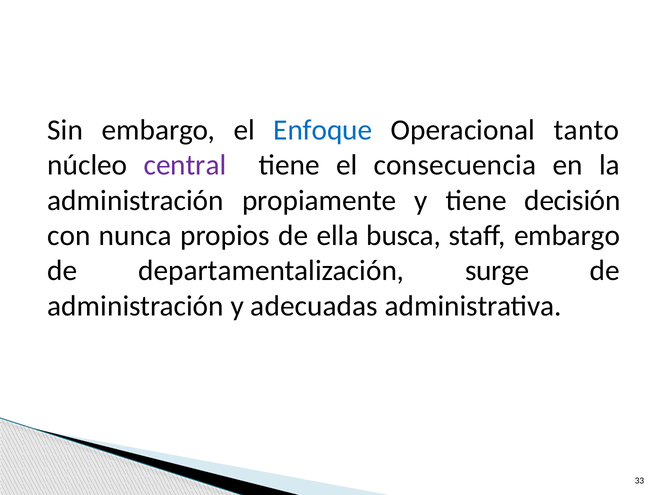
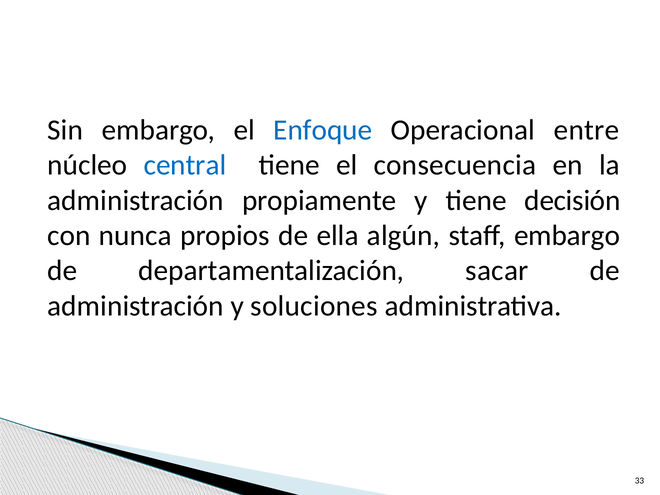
tanto: tanto -> entre (587, 130)
central colour: purple -> blue (185, 165)
busca: busca -> algún (404, 236)
surge: surge -> sacar (497, 271)
adecuadas: adecuadas -> soluciones (314, 306)
